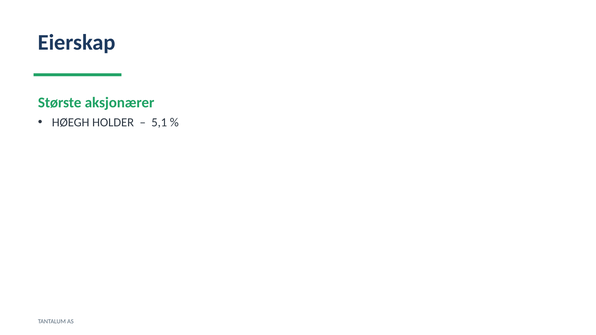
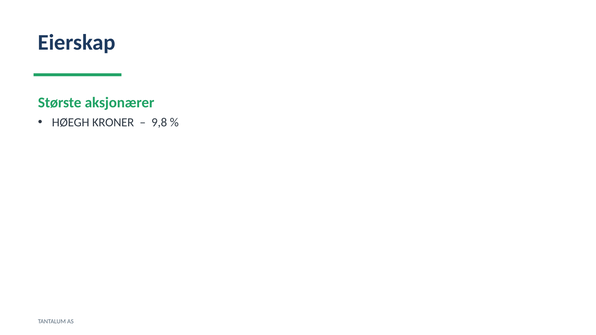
HOLDER: HOLDER -> KRONER (113, 123)
5,1: 5,1 -> 9,8 (159, 123)
